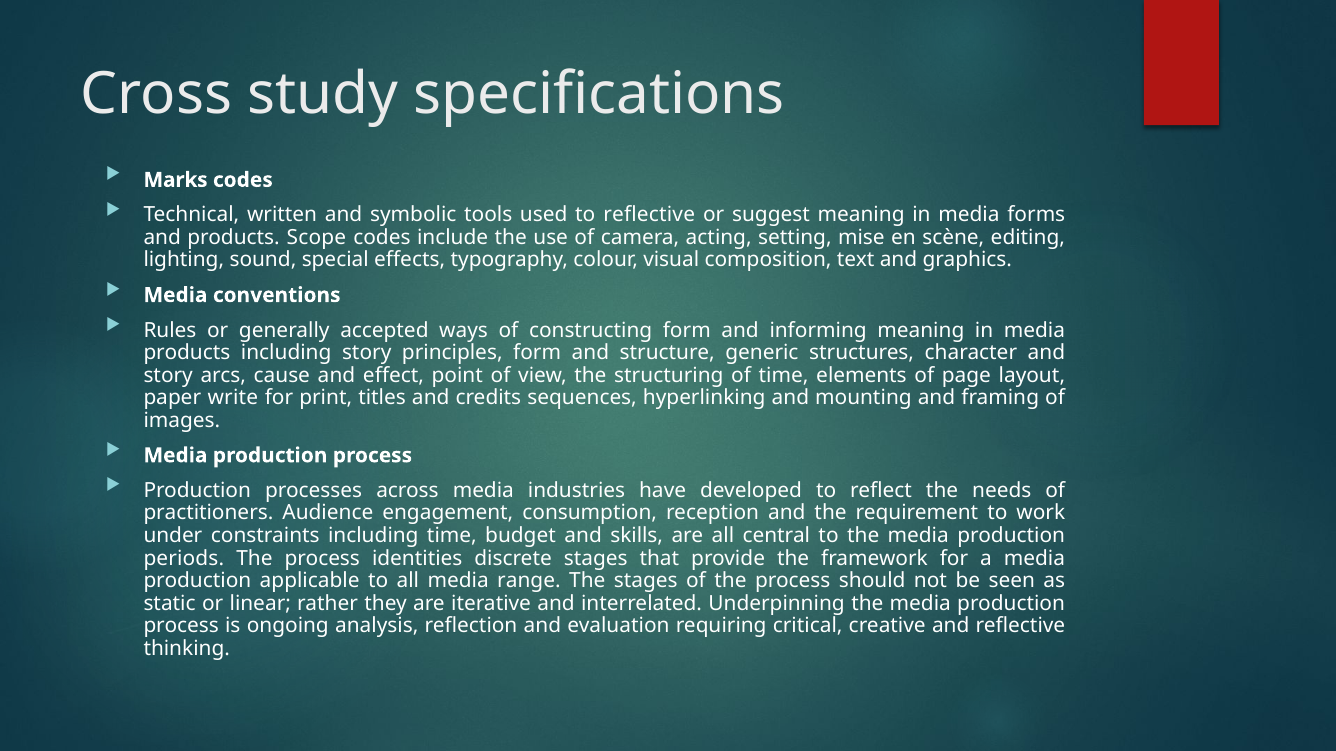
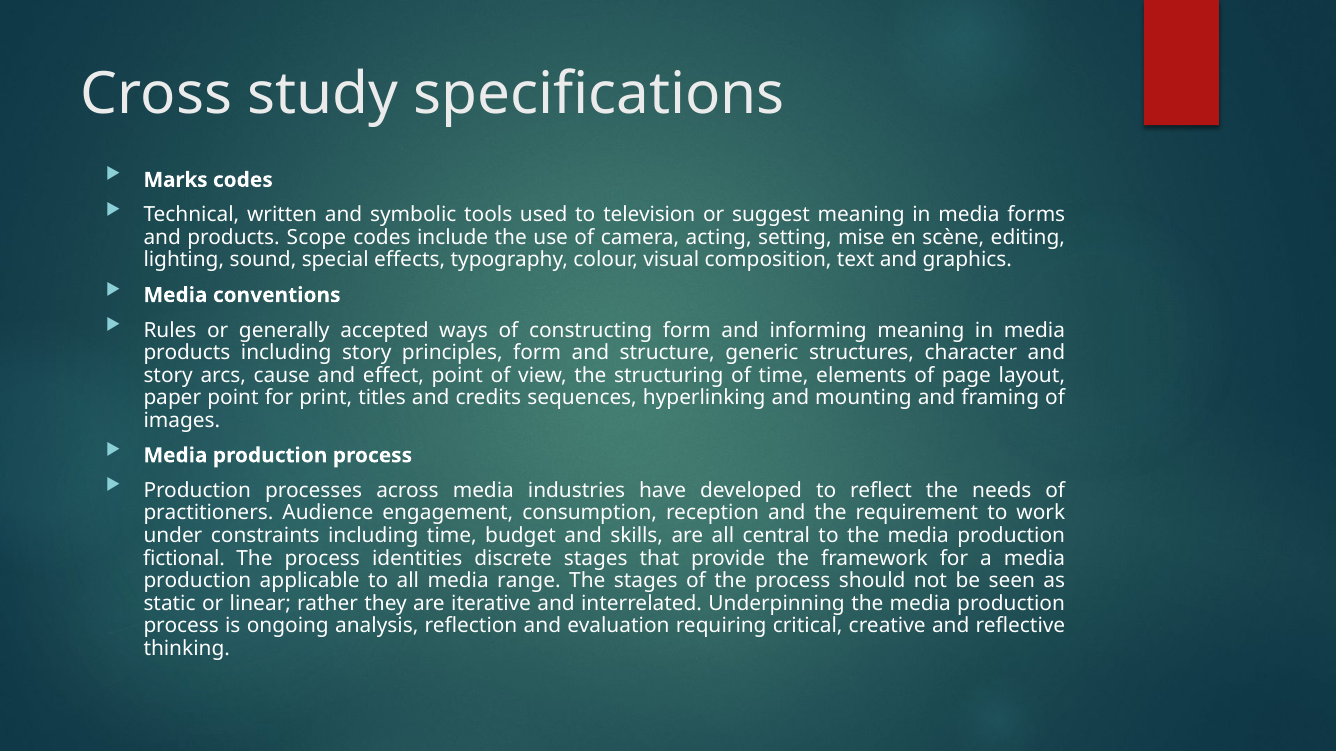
to reflective: reflective -> television (649, 215)
paper write: write -> point (233, 398)
periods: periods -> fictional (184, 558)
